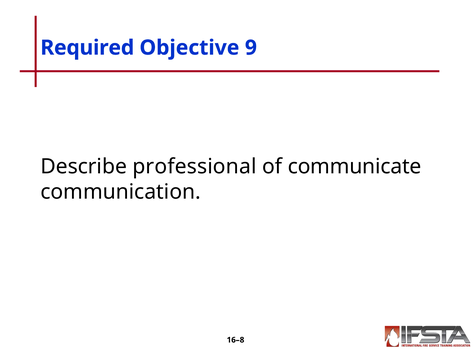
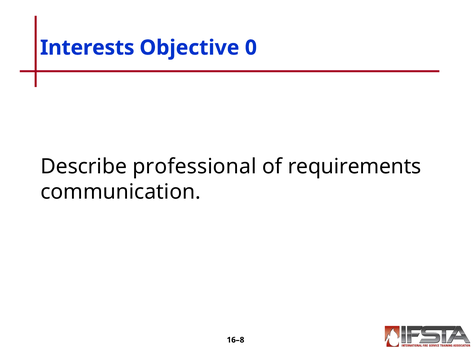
Required: Required -> Interests (87, 48)
9: 9 -> 0 (251, 48)
communicate: communicate -> requirements (355, 167)
